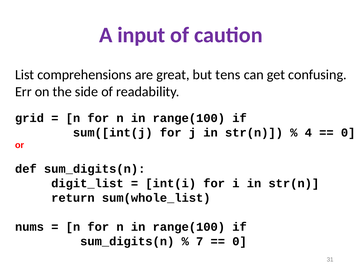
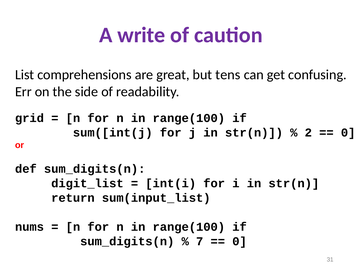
input: input -> write (141, 35)
4: 4 -> 2 (308, 132)
sum(whole_list: sum(whole_list -> sum(input_list (156, 198)
